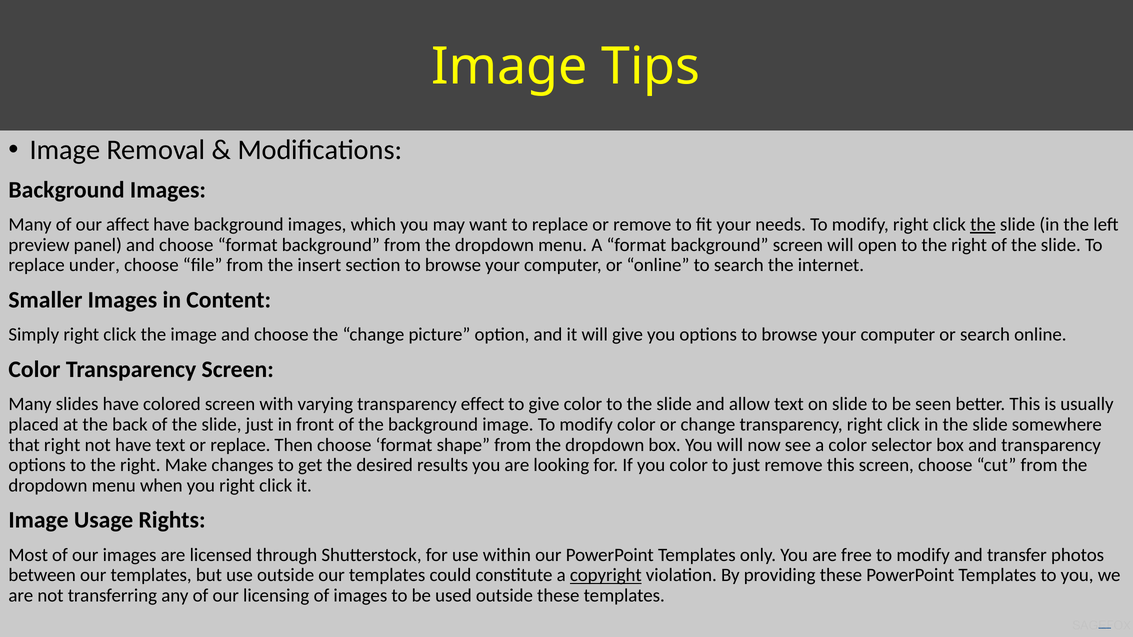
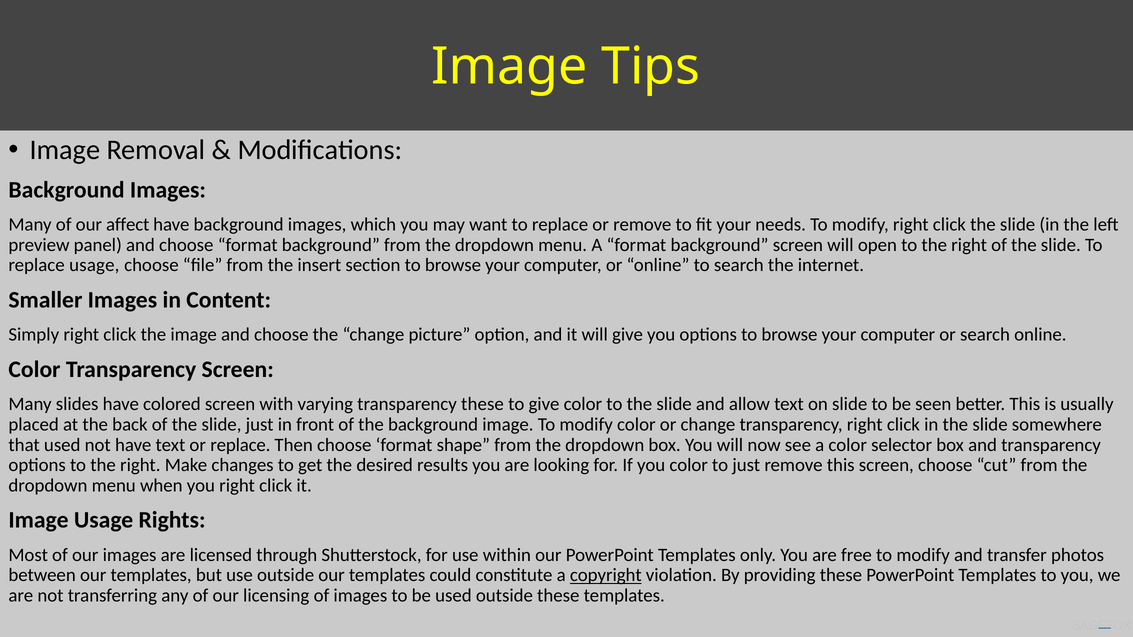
the underline: present -> none (983, 225)
replace under: under -> usage (94, 265)
transparency effect: effect -> these (482, 404)
that right: right -> used (62, 445)
